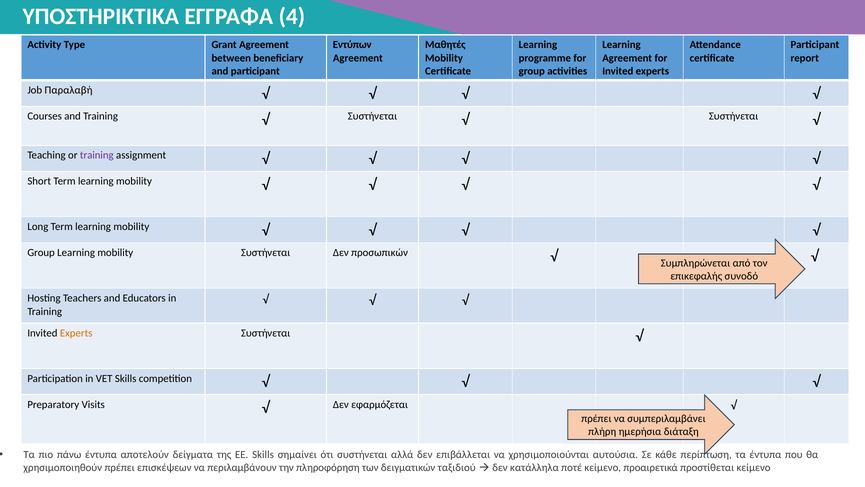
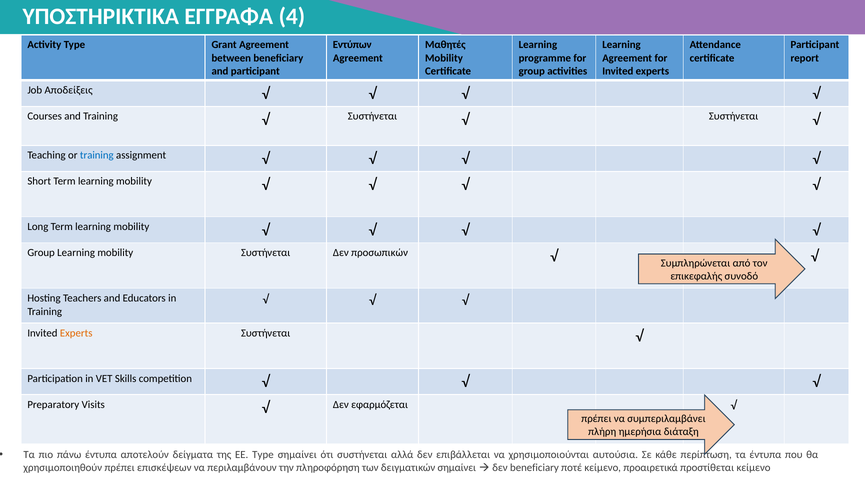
Παραλαβή: Παραλαβή -> Αποδείξεις (69, 90)
training colour: purple -> blue (97, 155)
ΕΕ Skills: Skills -> Type (263, 454)
δειγματικών ταξιδιού: ταξιδιού -> σημαίνει (457, 467)
δεν κατάλληλα: κατάλληλα -> beneficiary (534, 467)
